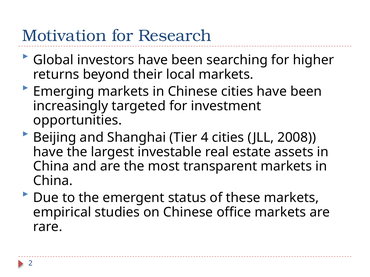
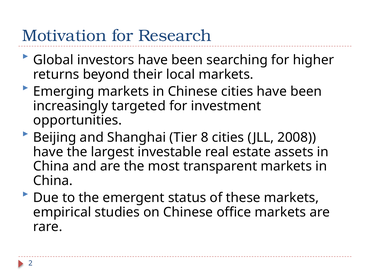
4: 4 -> 8 (205, 138)
